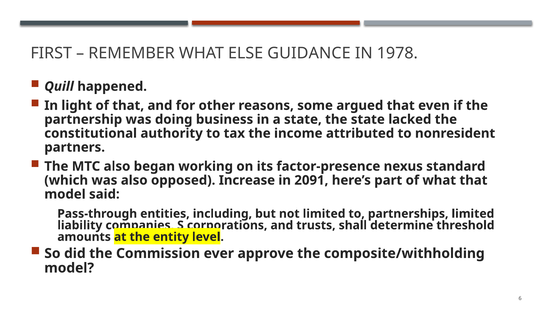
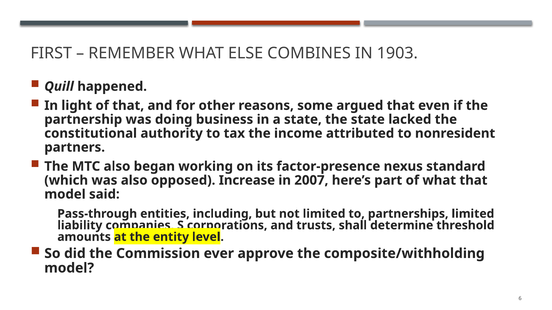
GUIDANCE: GUIDANCE -> COMBINES (309, 53)
1978: 1978 -> 1903 (397, 53)
2091: 2091 -> 2007 (311, 181)
